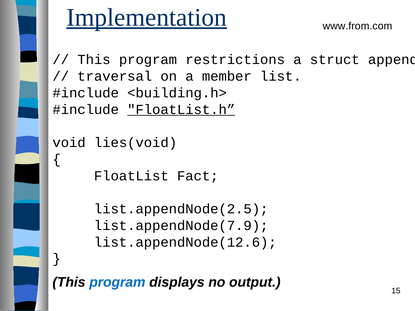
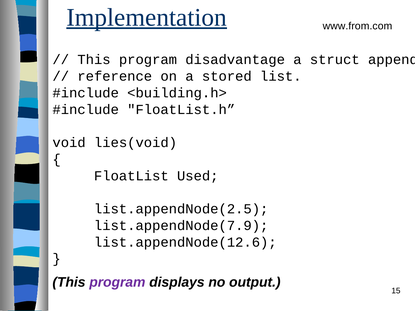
restrictions: restrictions -> disadvantage (235, 60)
traversal: traversal -> reference (115, 76)
member: member -> stored (227, 76)
FloatList.h underline: present -> none (181, 110)
Fact: Fact -> Used (198, 176)
program colour: blue -> purple (117, 282)
